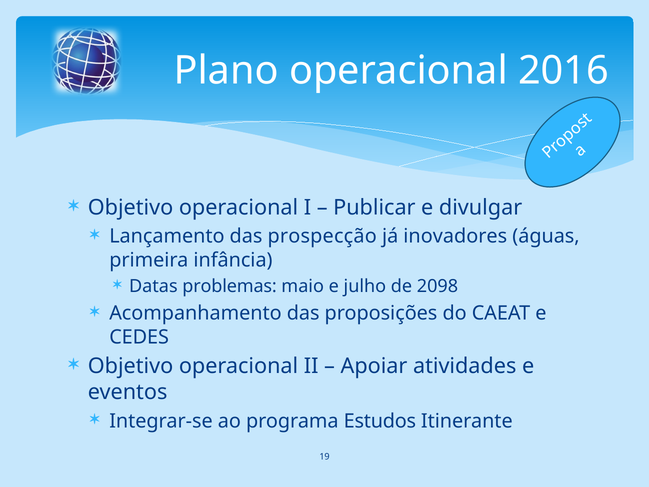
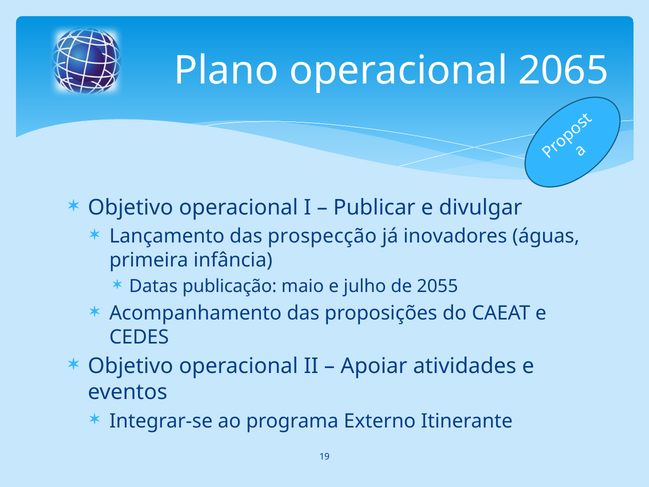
2016: 2016 -> 2065 (563, 71)
problemas: problemas -> publicação (230, 286)
2098: 2098 -> 2055 (437, 286)
Estudos: Estudos -> Externo (380, 421)
